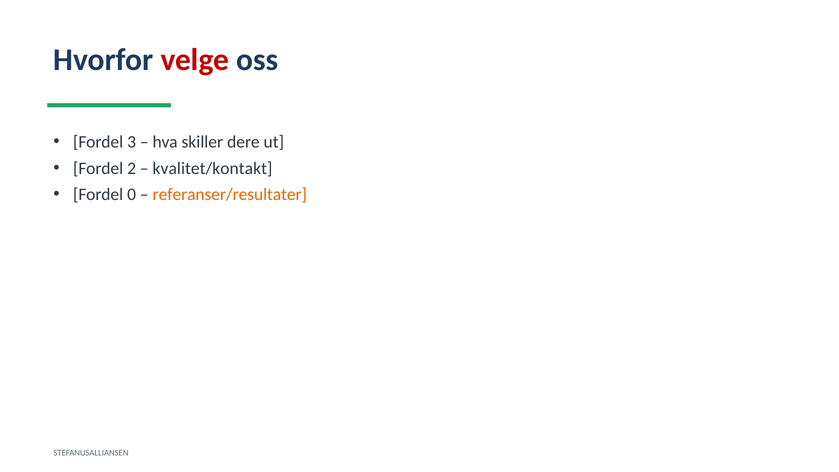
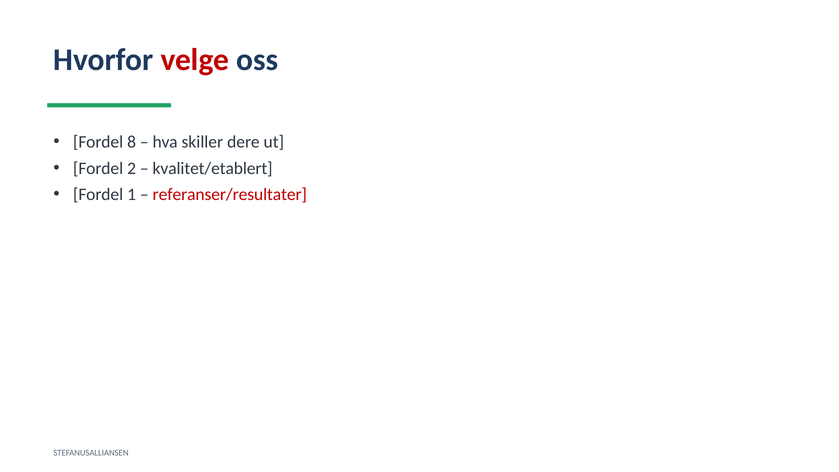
3: 3 -> 8 (132, 142)
kvalitet/kontakt: kvalitet/kontakt -> kvalitet/etablert (213, 168)
0: 0 -> 1 (132, 195)
referanser/resultater colour: orange -> red (230, 195)
